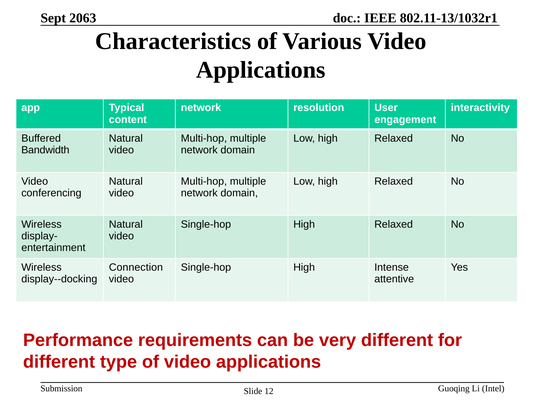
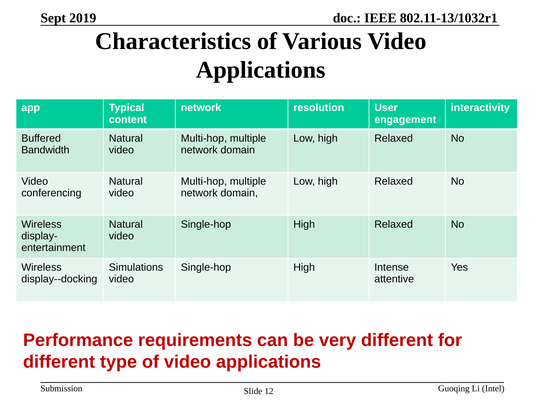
2063: 2063 -> 2019 (83, 18)
Connection: Connection -> Simulations (136, 267)
